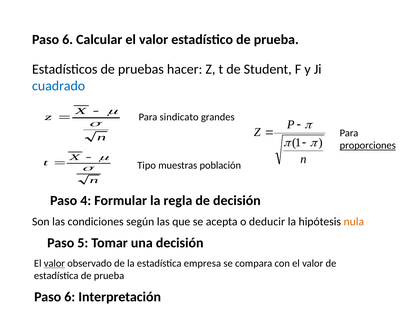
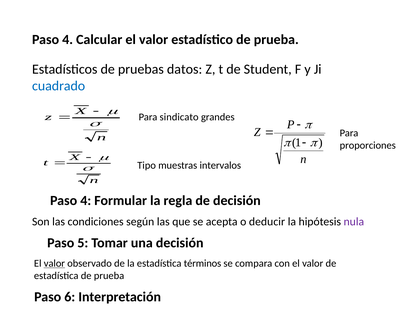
6: 6 -> 4 (68, 40)
hacer: hacer -> datos (185, 69)
proporciones underline: present -> none (368, 146)
población: población -> intervalos (220, 166)
nula colour: orange -> purple (354, 222)
empresa: empresa -> términos (203, 264)
